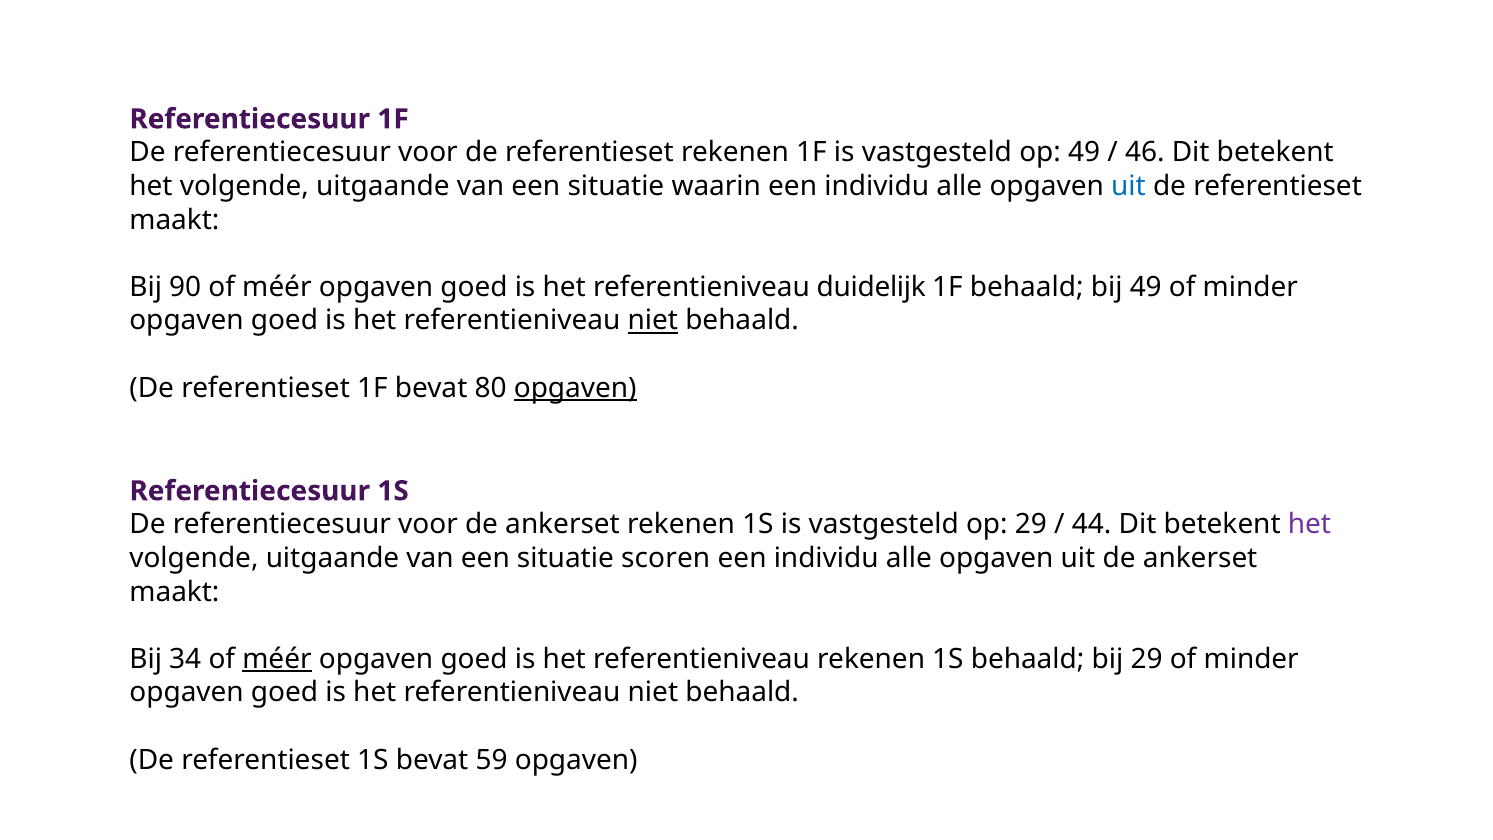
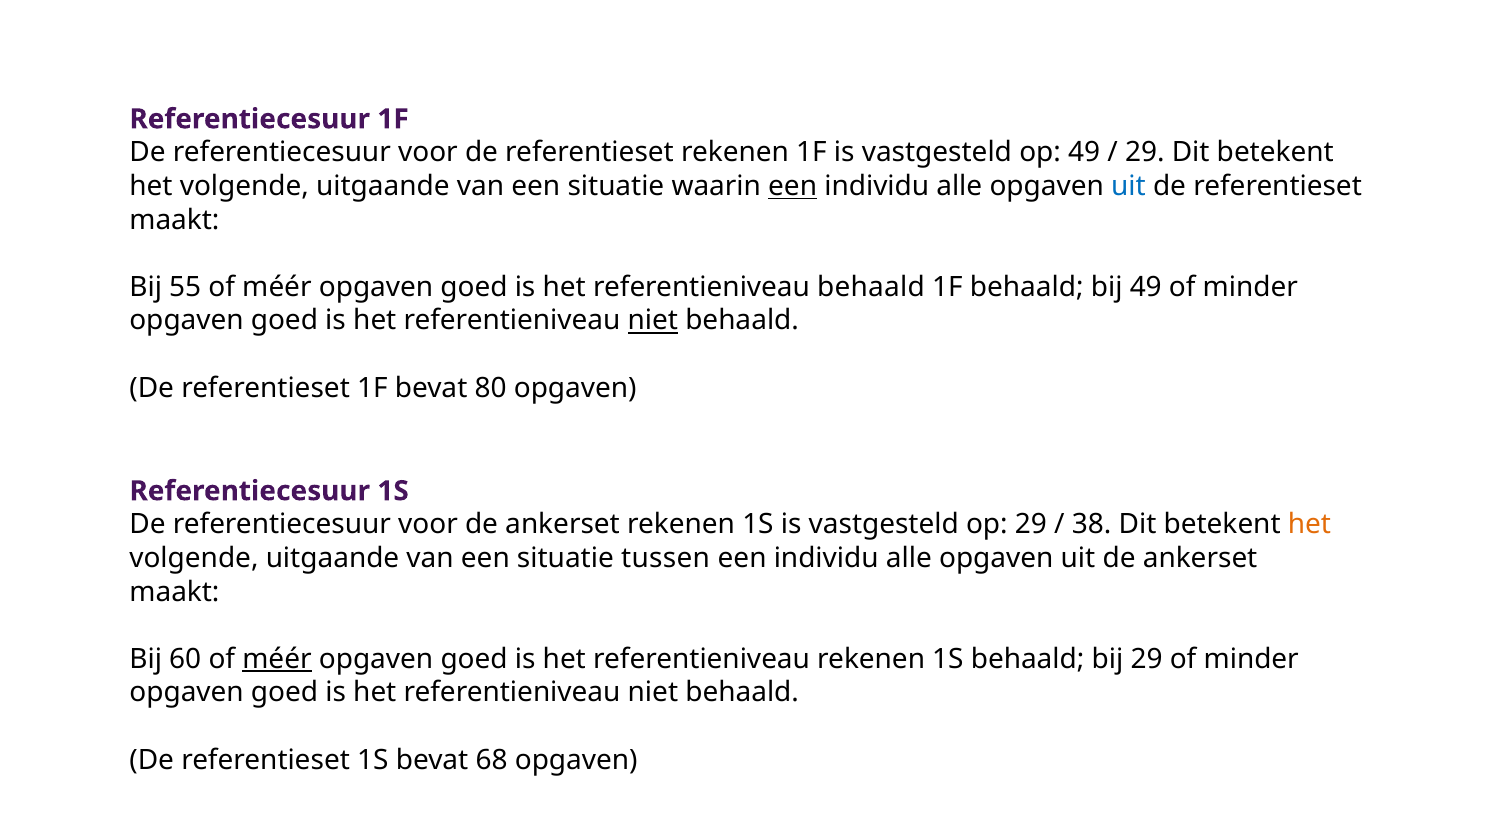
46: 46 -> 29 (1145, 153)
een underline: none -> present (793, 186)
90: 90 -> 55 (185, 287)
referentieniveau duidelijk: duidelijk -> behaald (871, 287)
opgaven underline: present -> none (575, 388)
44: 44 -> 38 (1092, 524)
het colour: purple -> orange (1309, 524)
scoren: scoren -> tussen (666, 558)
34: 34 -> 60 (185, 659)
59: 59 -> 68 (492, 760)
